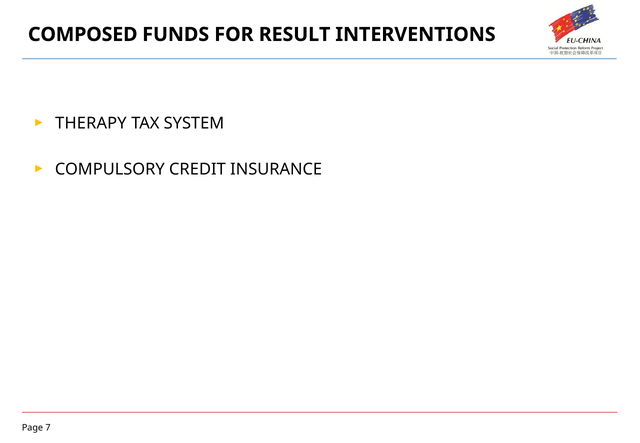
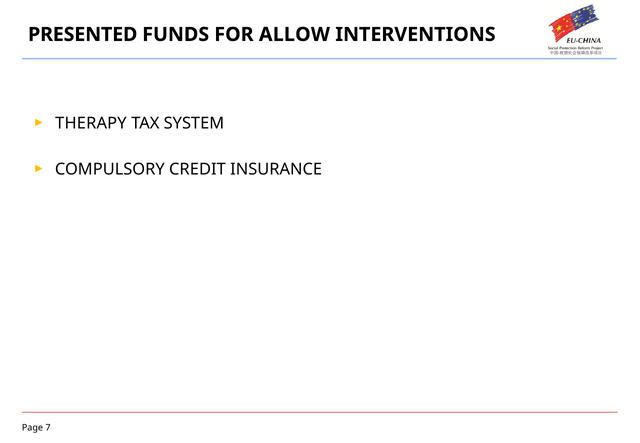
COMPOSED: COMPOSED -> PRESENTED (83, 34)
RESULT: RESULT -> ALLOW (294, 34)
